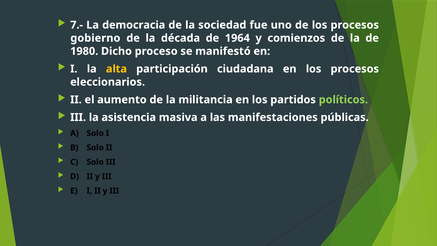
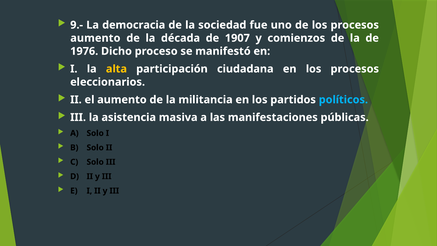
7.-: 7.- -> 9.- (77, 25)
gobierno: gobierno -> aumento (95, 38)
1964: 1964 -> 1907 (237, 38)
1980: 1980 -> 1976 (84, 51)
políticos colour: light green -> light blue (343, 100)
